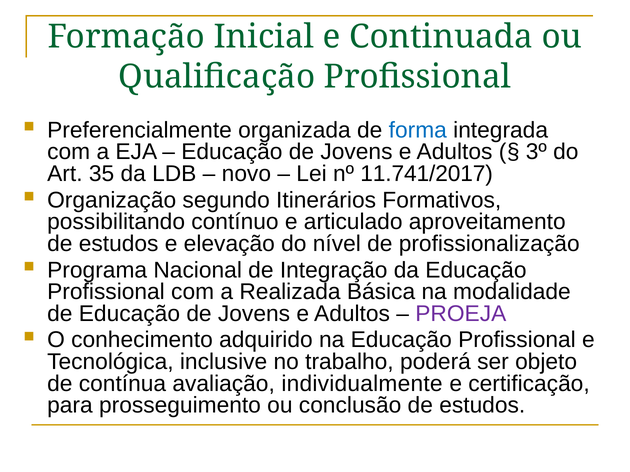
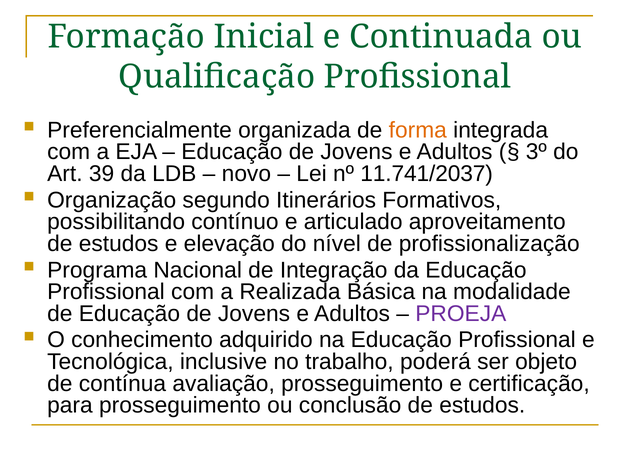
forma colour: blue -> orange (418, 130)
35: 35 -> 39 (102, 174)
11.741/2017: 11.741/2017 -> 11.741/2037 (427, 174)
avaliação individualmente: individualmente -> prosseguimento (362, 384)
